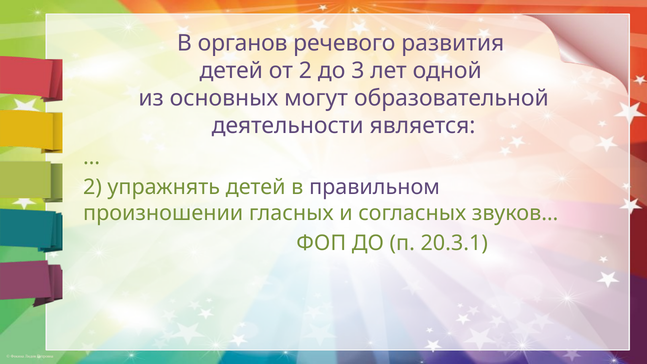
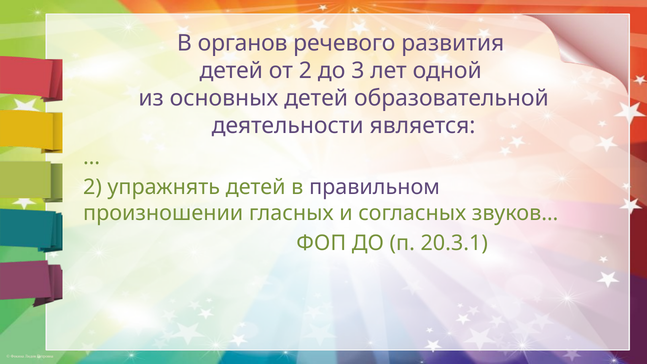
основных могут: могут -> детей (316, 98)
